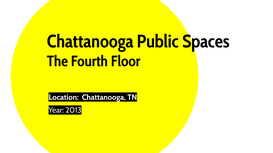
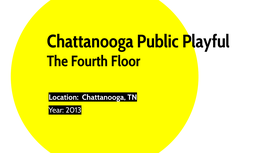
Spaces: Spaces -> Playful (206, 42)
